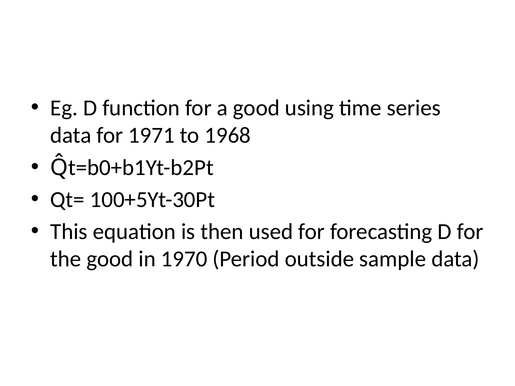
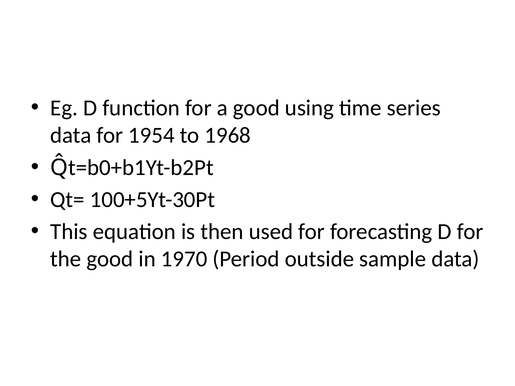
1971: 1971 -> 1954 (151, 136)
